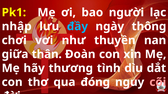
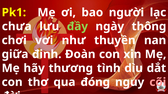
nhập: nhập -> chưa (17, 27)
đầy colour: light blue -> light green (77, 27)
thân: thân -> đinh (47, 55)
